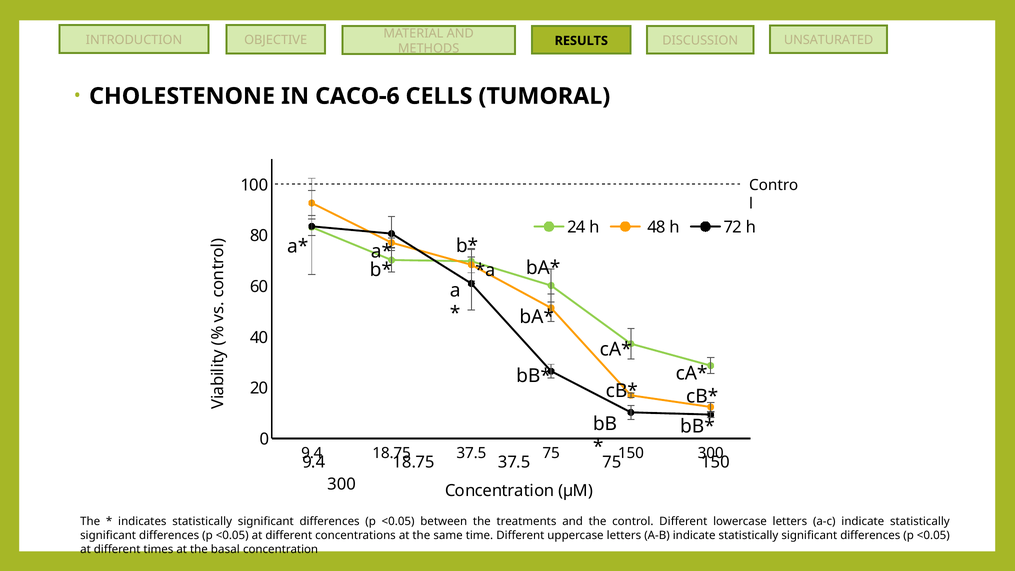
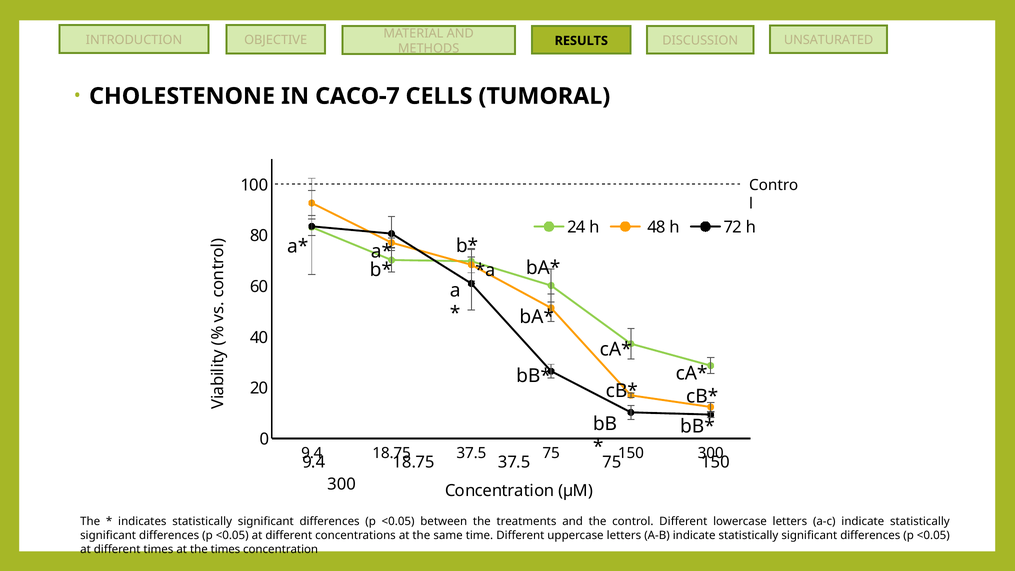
CACO-6: CACO-6 -> CACO-7 (357, 96)
the basal: basal -> times (225, 549)
